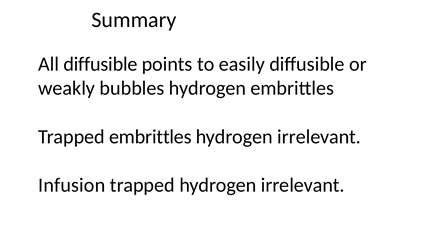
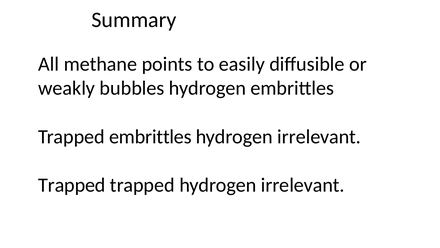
All diffusible: diffusible -> methane (100, 64)
Infusion: Infusion -> Trapped (72, 185)
